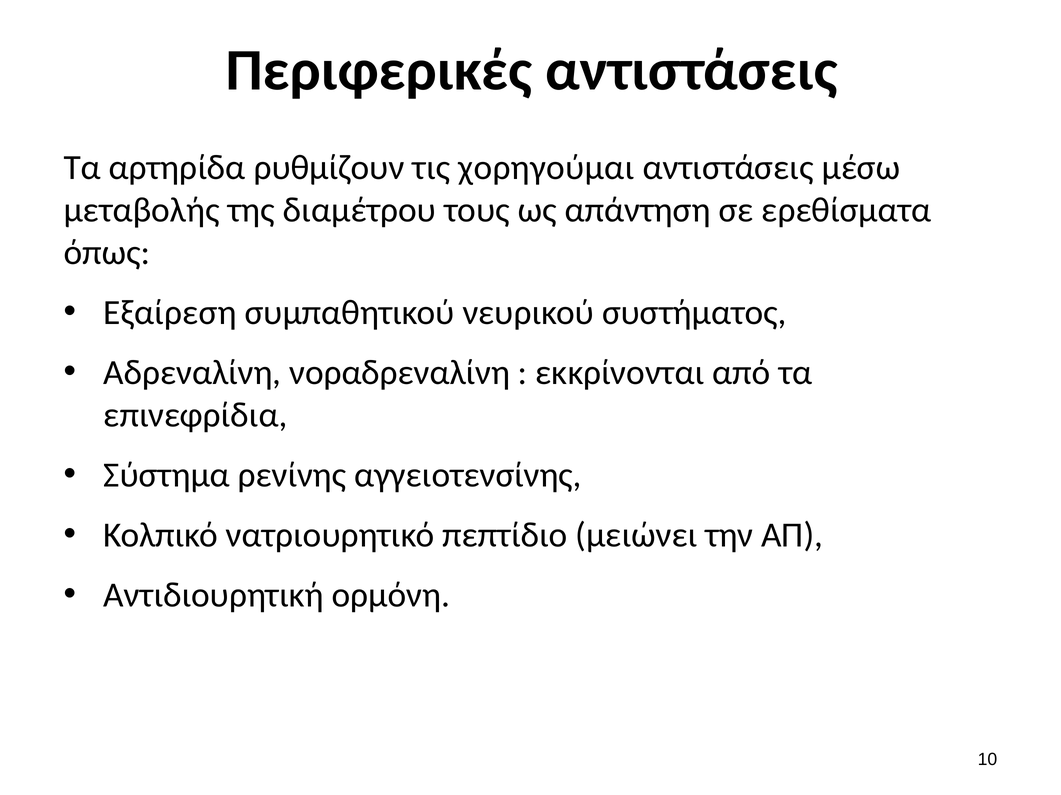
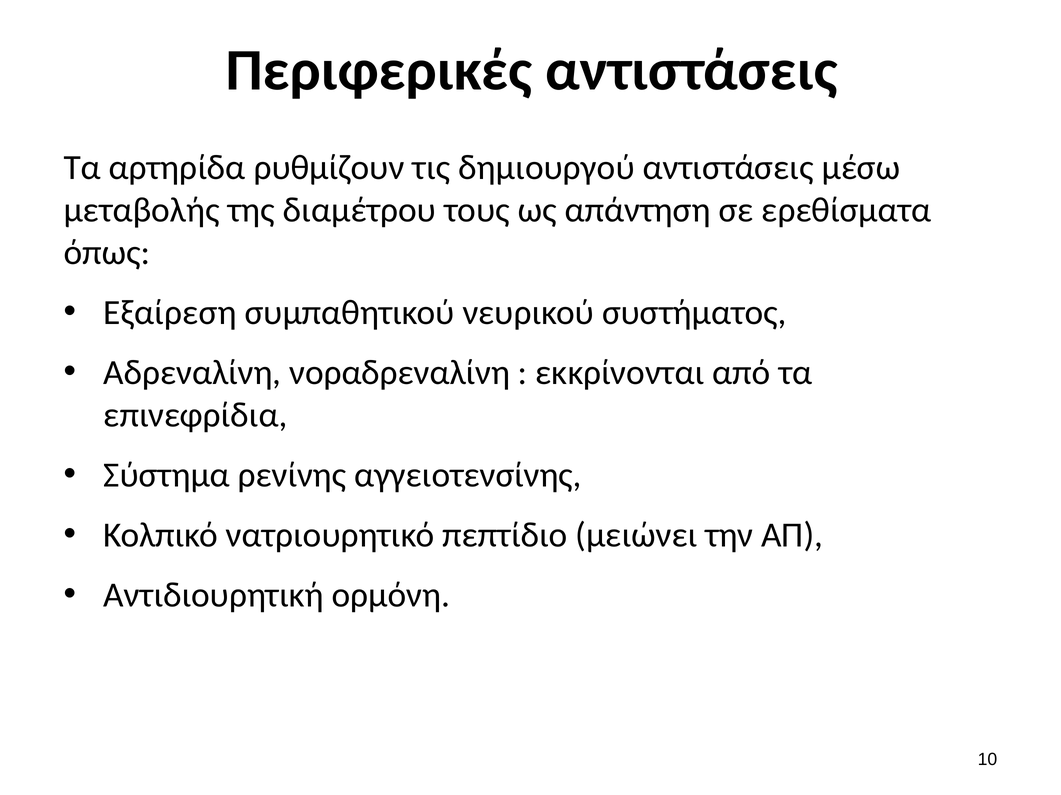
χορηγούμαι: χορηγούμαι -> δημιουργού (546, 168)
